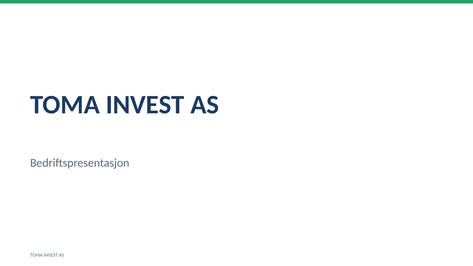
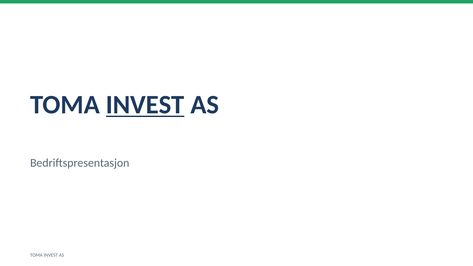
INVEST underline: none -> present (145, 105)
